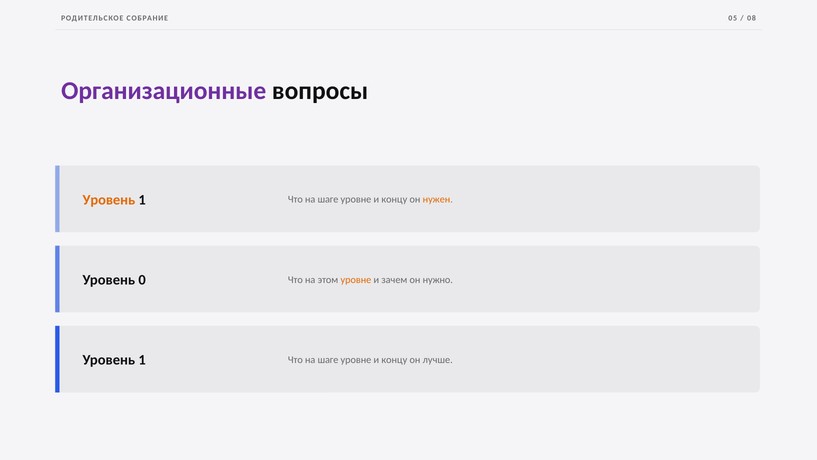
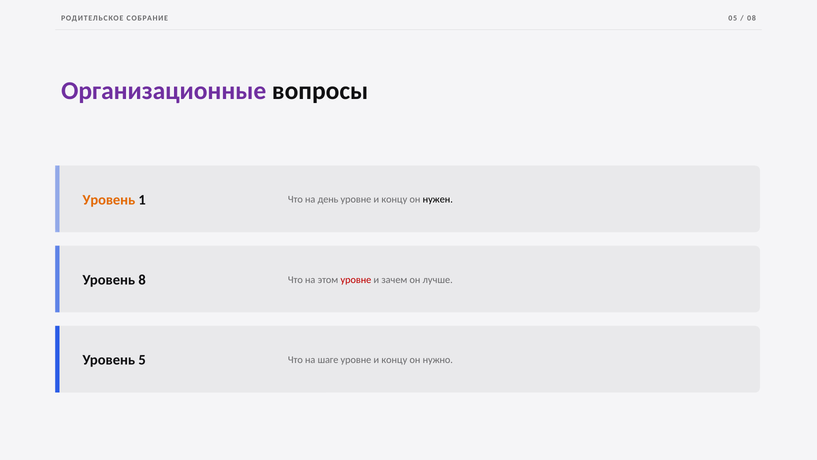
шаге: шаге -> день (328, 199)
нужен colour: orange -> black (438, 199)
0: 0 -> 8 (142, 280)
уровне colour: orange -> red (356, 280)
нужно: нужно -> лучше (438, 280)
1: 1 -> 5 (142, 360)
лучше: лучше -> нужно (438, 360)
